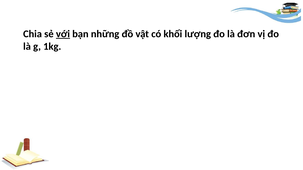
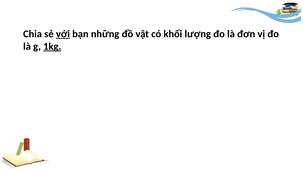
1kg underline: none -> present (52, 46)
